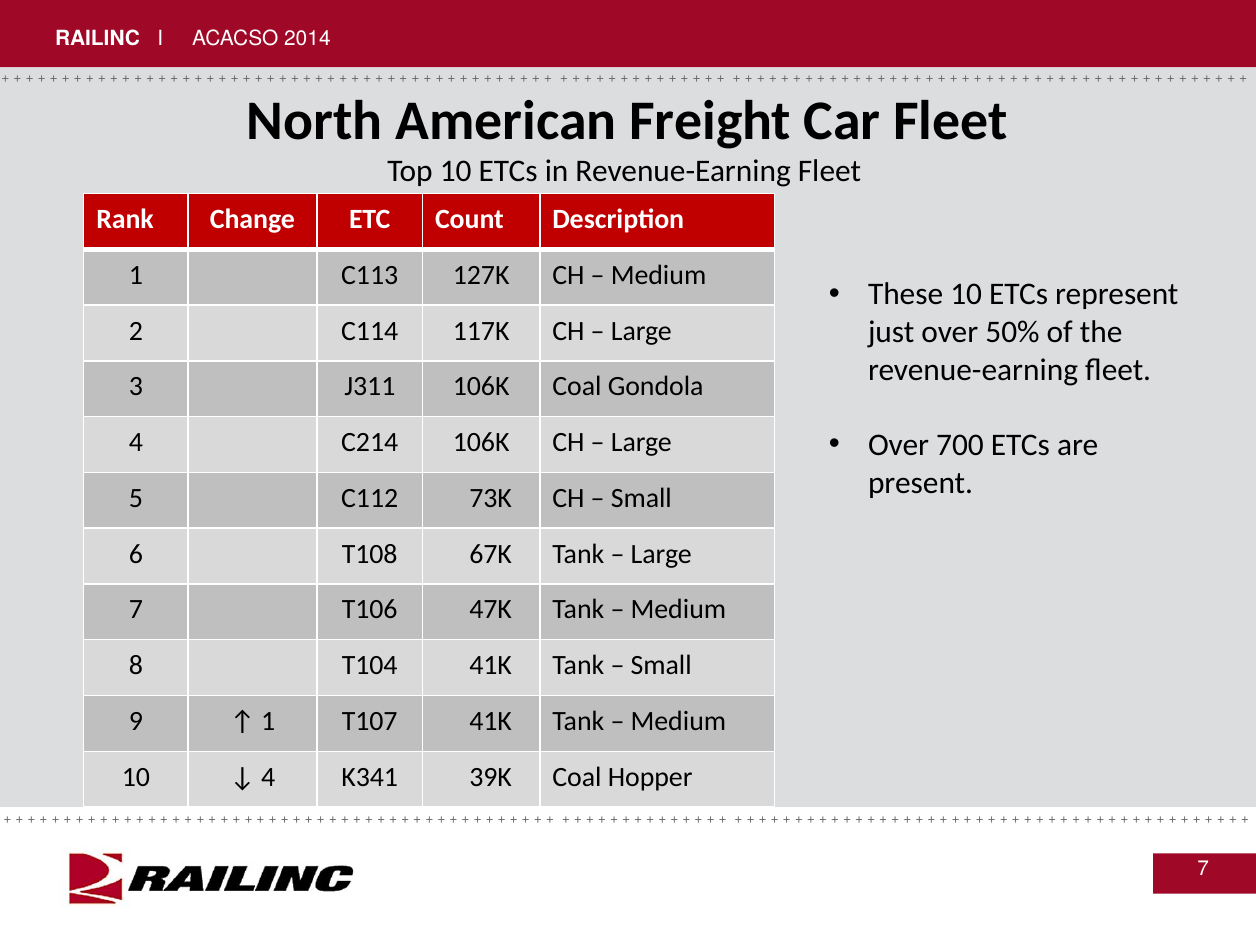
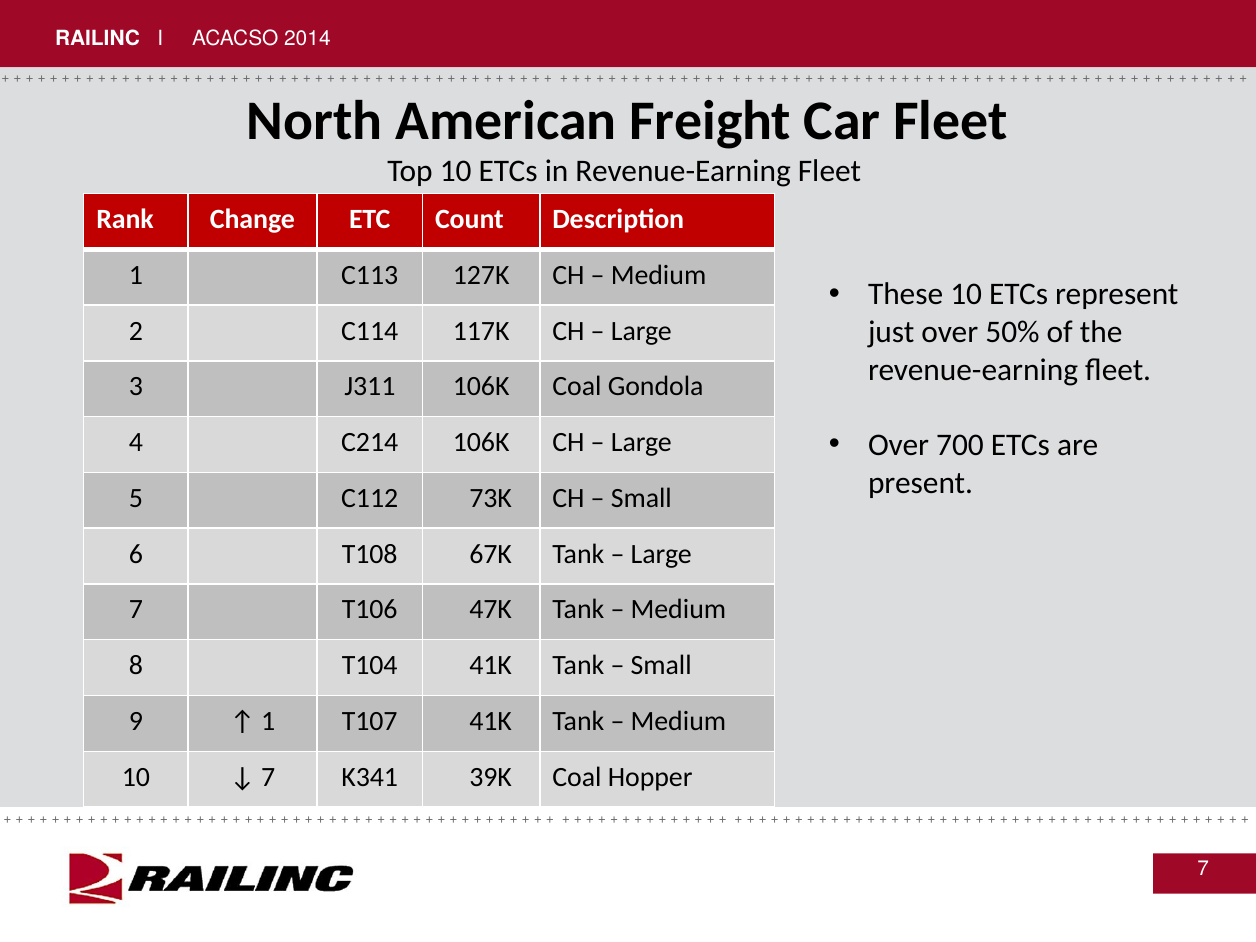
4: 4 -> 7 (268, 777)
